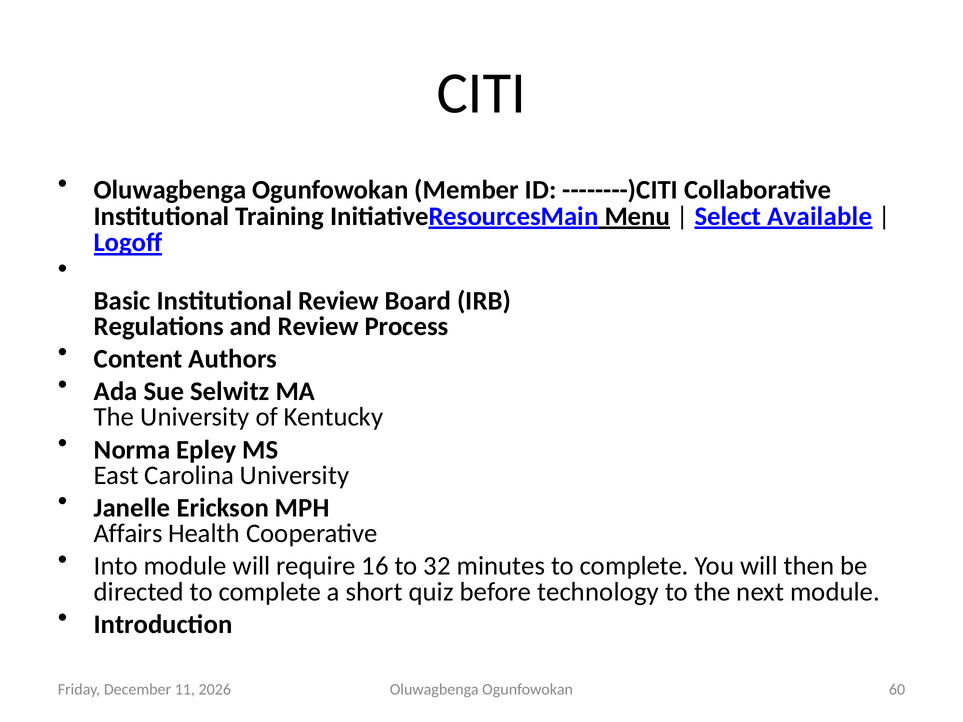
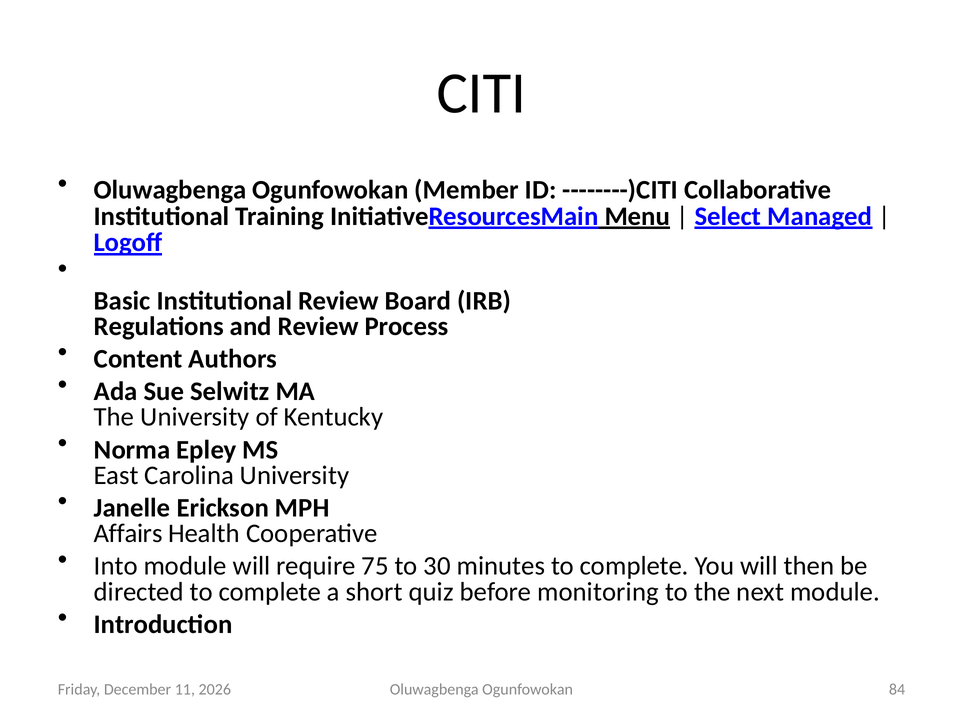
Available: Available -> Managed (820, 216)
16: 16 -> 75 (375, 566)
32: 32 -> 30 (437, 566)
technology: technology -> monitoring (598, 592)
60: 60 -> 84 (897, 690)
